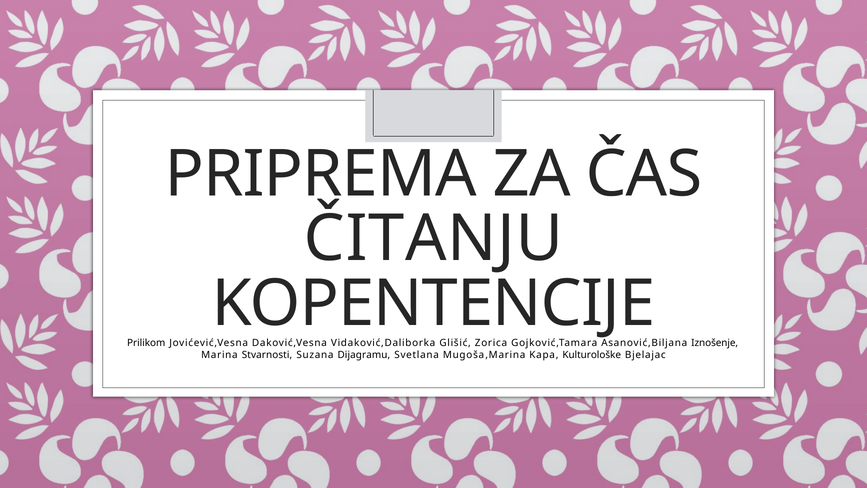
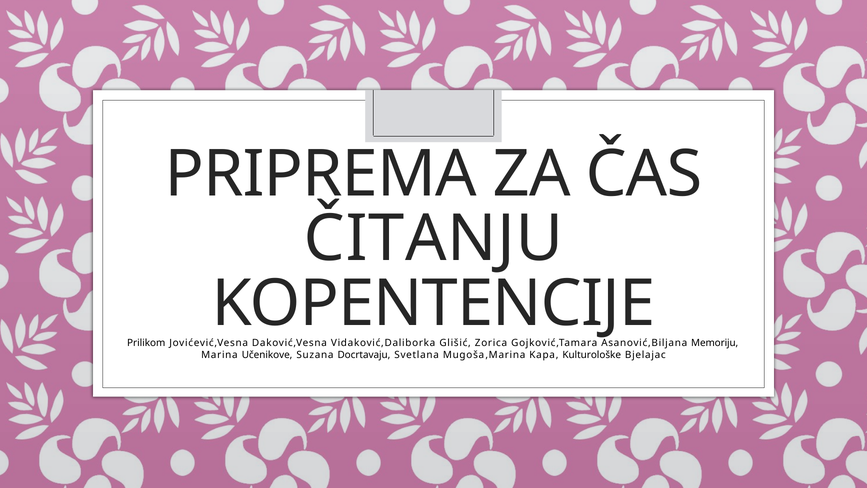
Iznošenje: Iznošenje -> Memoriju (715, 343)
Stvarnosti: Stvarnosti -> Učenikove (267, 355)
Dijagramu: Dijagramu -> Docrtavaju (364, 355)
